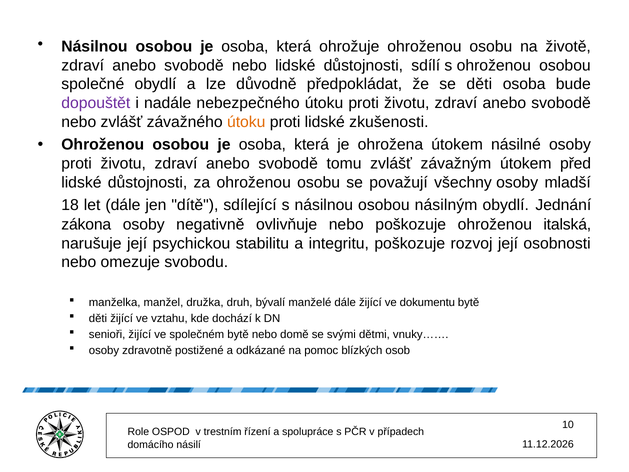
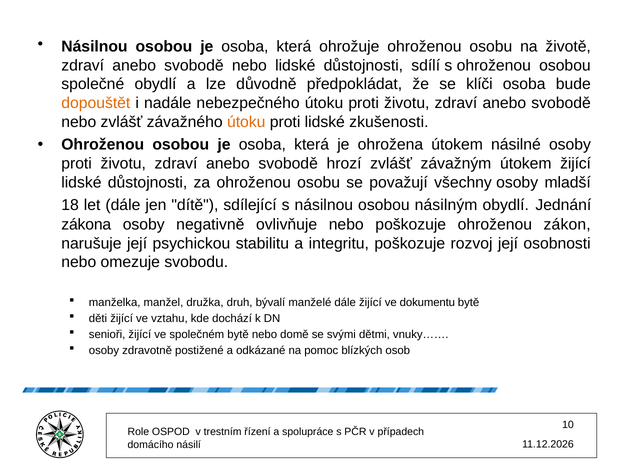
se děti: děti -> klíči (479, 84)
dopouštět colour: purple -> orange (96, 103)
tomu: tomu -> hrozí (344, 164)
útokem před: před -> žijící (576, 164)
italská: italská -> zákon (567, 224)
